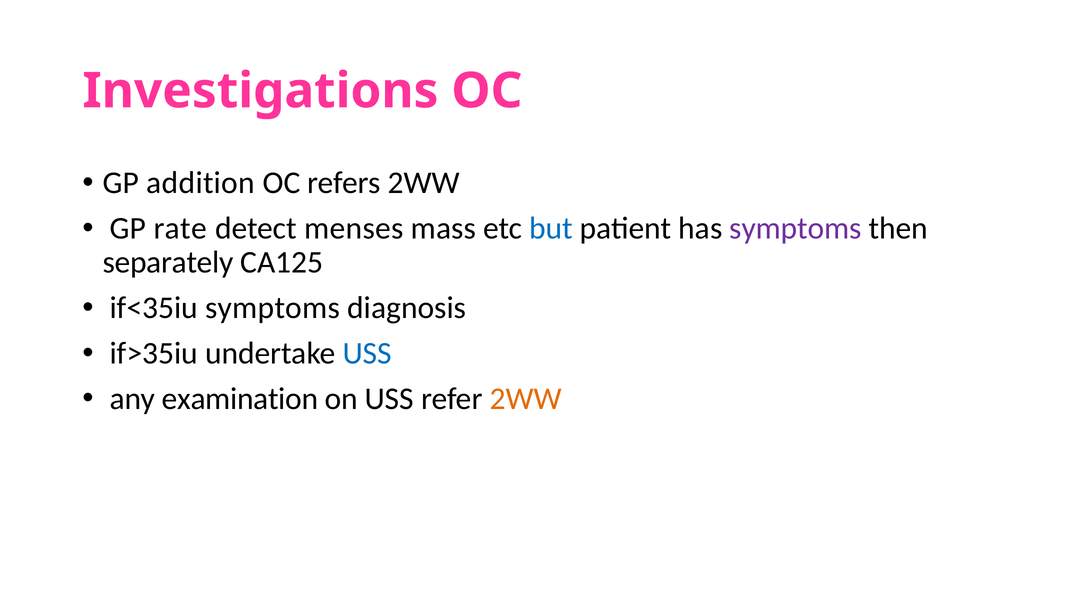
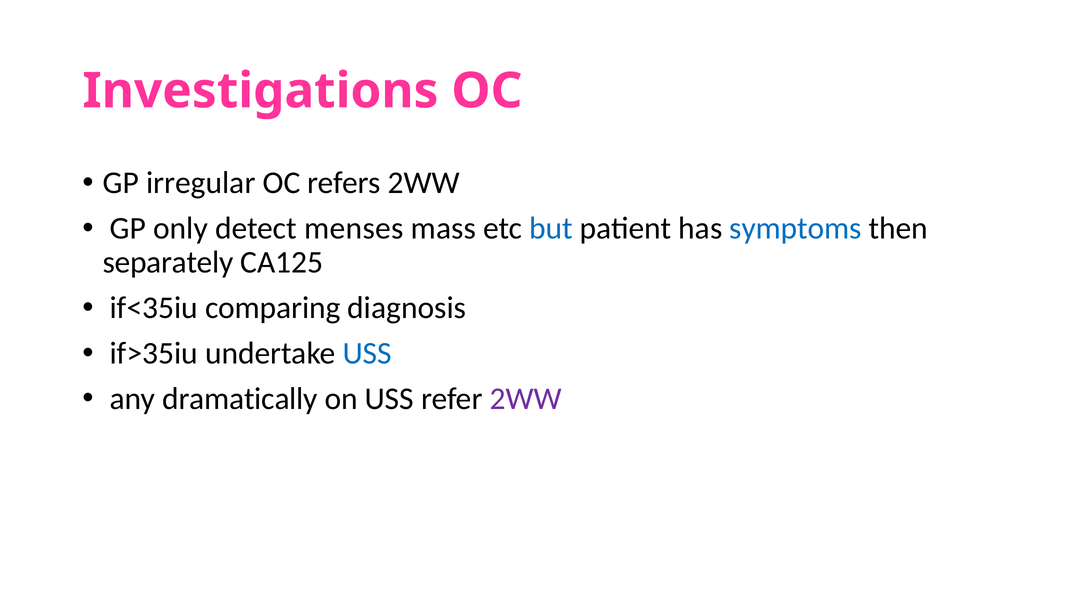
addition: addition -> irregular (201, 183)
rate: rate -> only (180, 228)
symptoms colour: purple -> blue (796, 228)
if<35iu symptoms: symptoms -> comparing (273, 308)
examination: examination -> dramatically (240, 398)
2WW colour: orange -> purple (526, 398)
